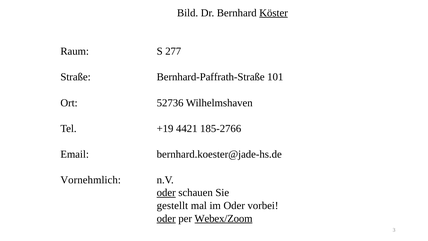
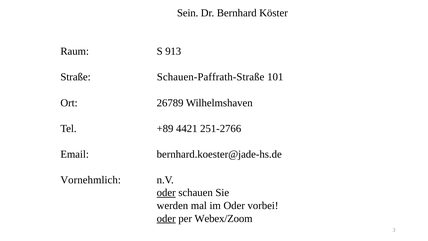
Bild: Bild -> Sein (188, 13)
Köster underline: present -> none (274, 13)
277: 277 -> 913 (173, 51)
Bernhard-Paffrath-Straße: Bernhard-Paffrath-Straße -> Schauen-Paffrath-Straße (211, 77)
52736: 52736 -> 26789 (170, 103)
+19: +19 -> +89 (165, 128)
185-2766: 185-2766 -> 251-2766 (221, 128)
gestellt: gestellt -> werden (172, 205)
Webex/Zoom underline: present -> none (224, 218)
